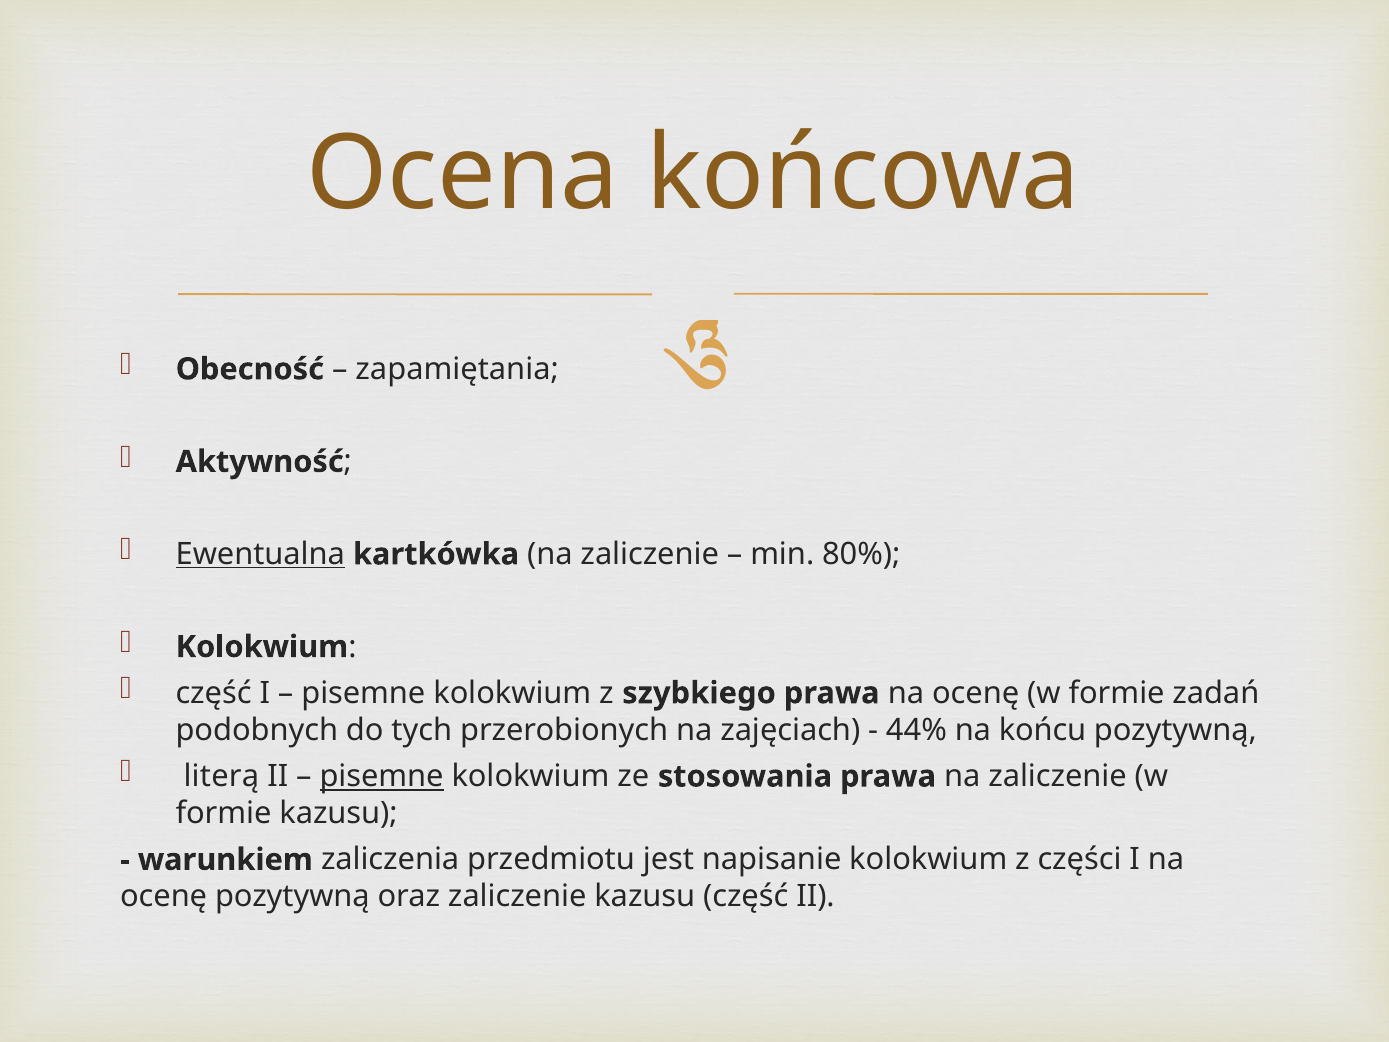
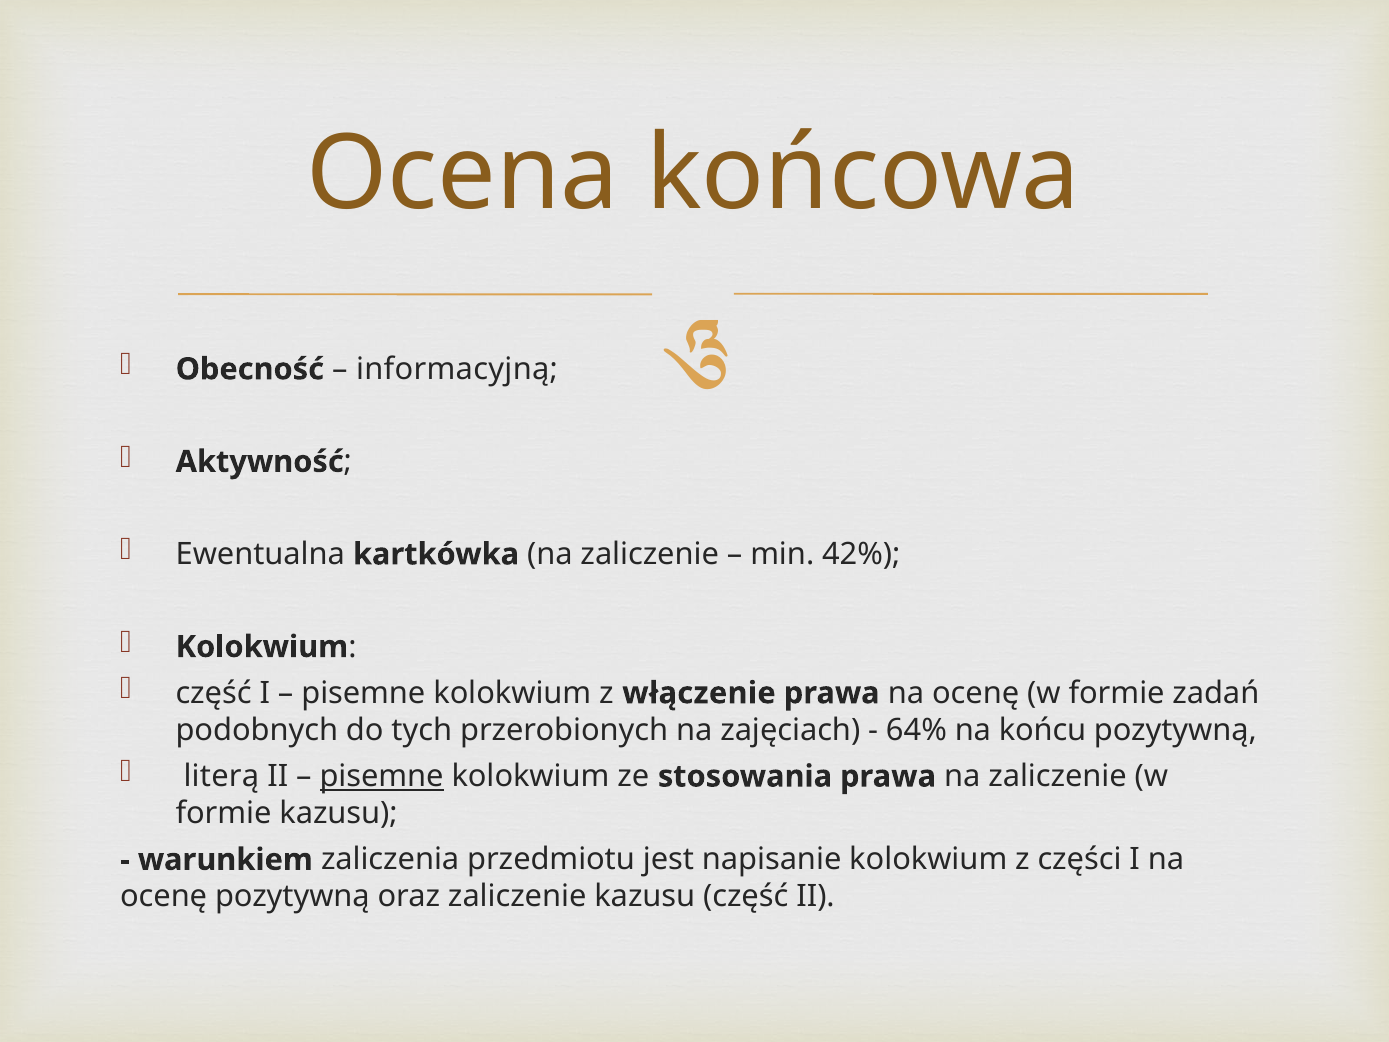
zapamiętania: zapamiętania -> informacyjną (457, 369)
Ewentualna underline: present -> none (260, 554)
80%: 80% -> 42% (861, 554)
szybkiego: szybkiego -> włączenie (699, 693)
44%: 44% -> 64% (916, 730)
